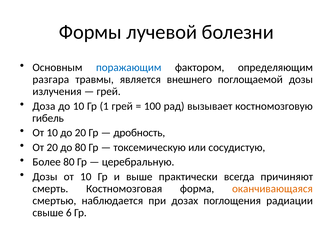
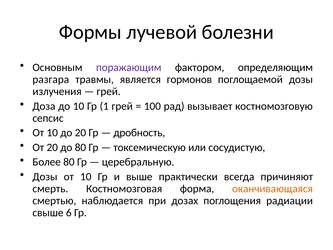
поражающим colour: blue -> purple (129, 67)
внешнего: внешнего -> гормонов (189, 79)
гибель: гибель -> сепсис (48, 118)
